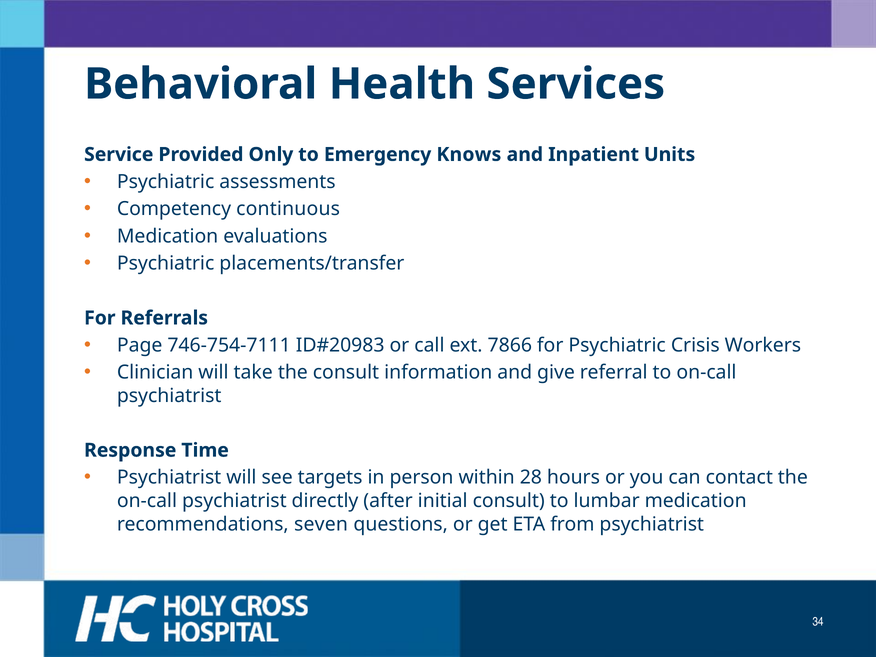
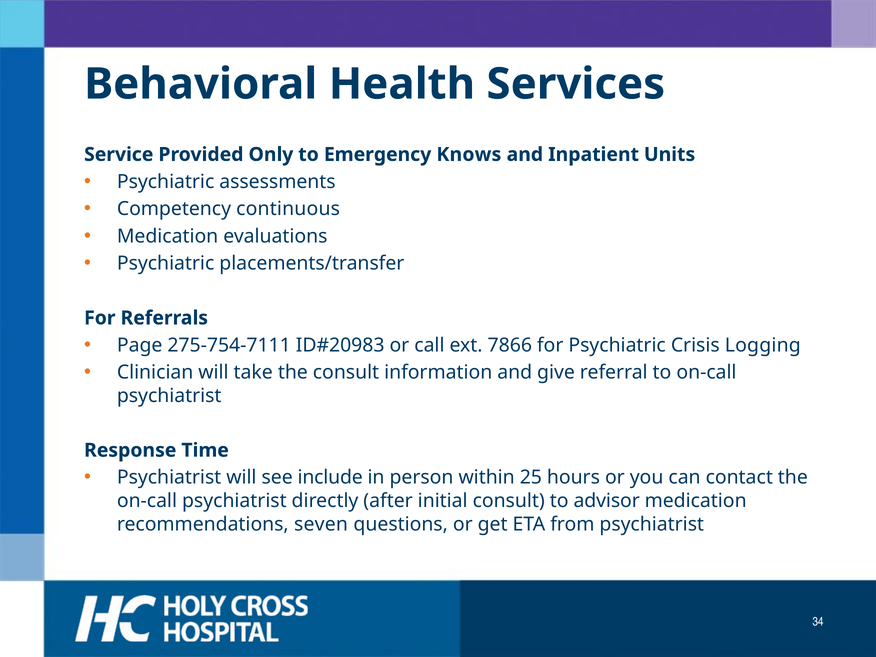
746-754-7111: 746-754-7111 -> 275-754-7111 (229, 345)
Workers: Workers -> Logging (763, 345)
targets: targets -> include (330, 478)
28: 28 -> 25 (531, 478)
lumbar: lumbar -> advisor (607, 501)
